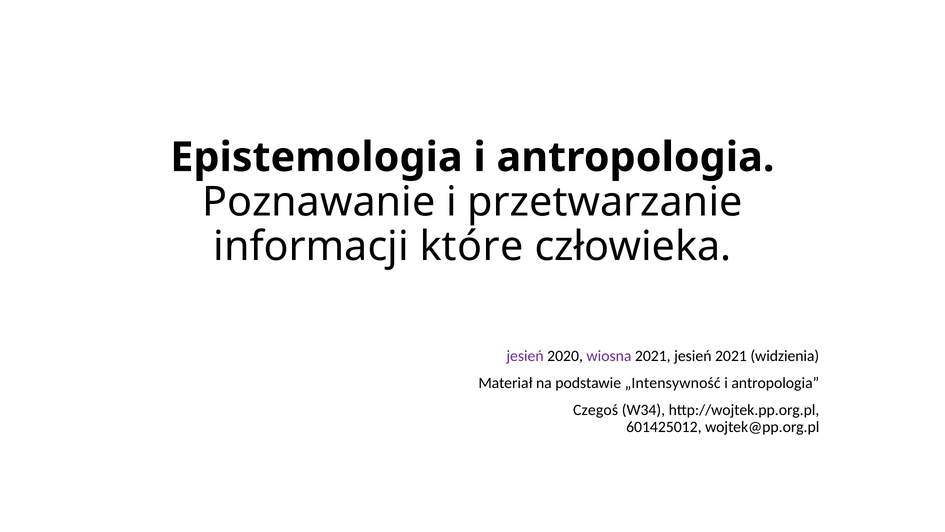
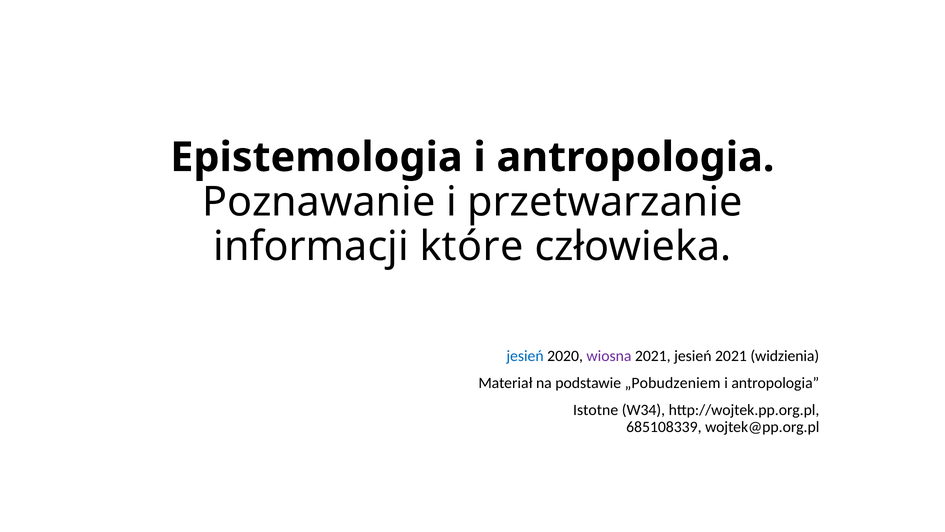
jesień colour: purple -> blue (525, 356)
„Intensywność: „Intensywność -> „Pobudzeniem (673, 383)
Czegoś: Czegoś -> Istotne (596, 410)
601425012: 601425012 -> 685108339 (664, 427)
